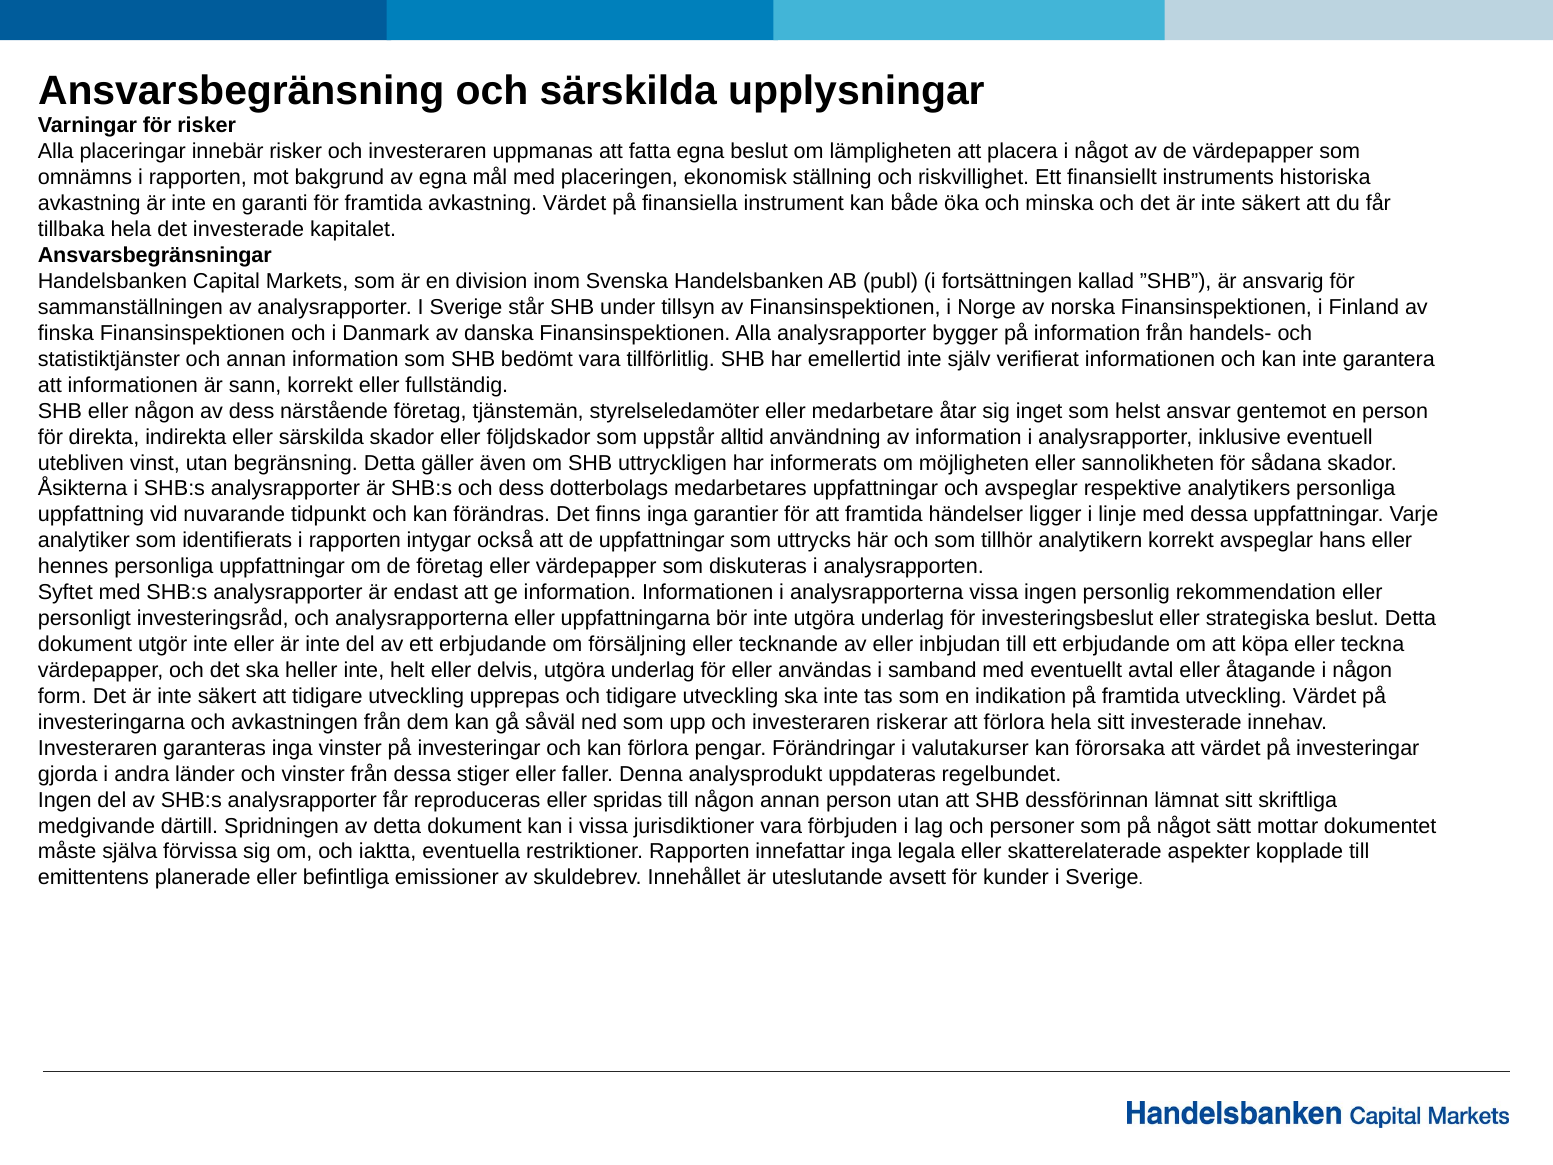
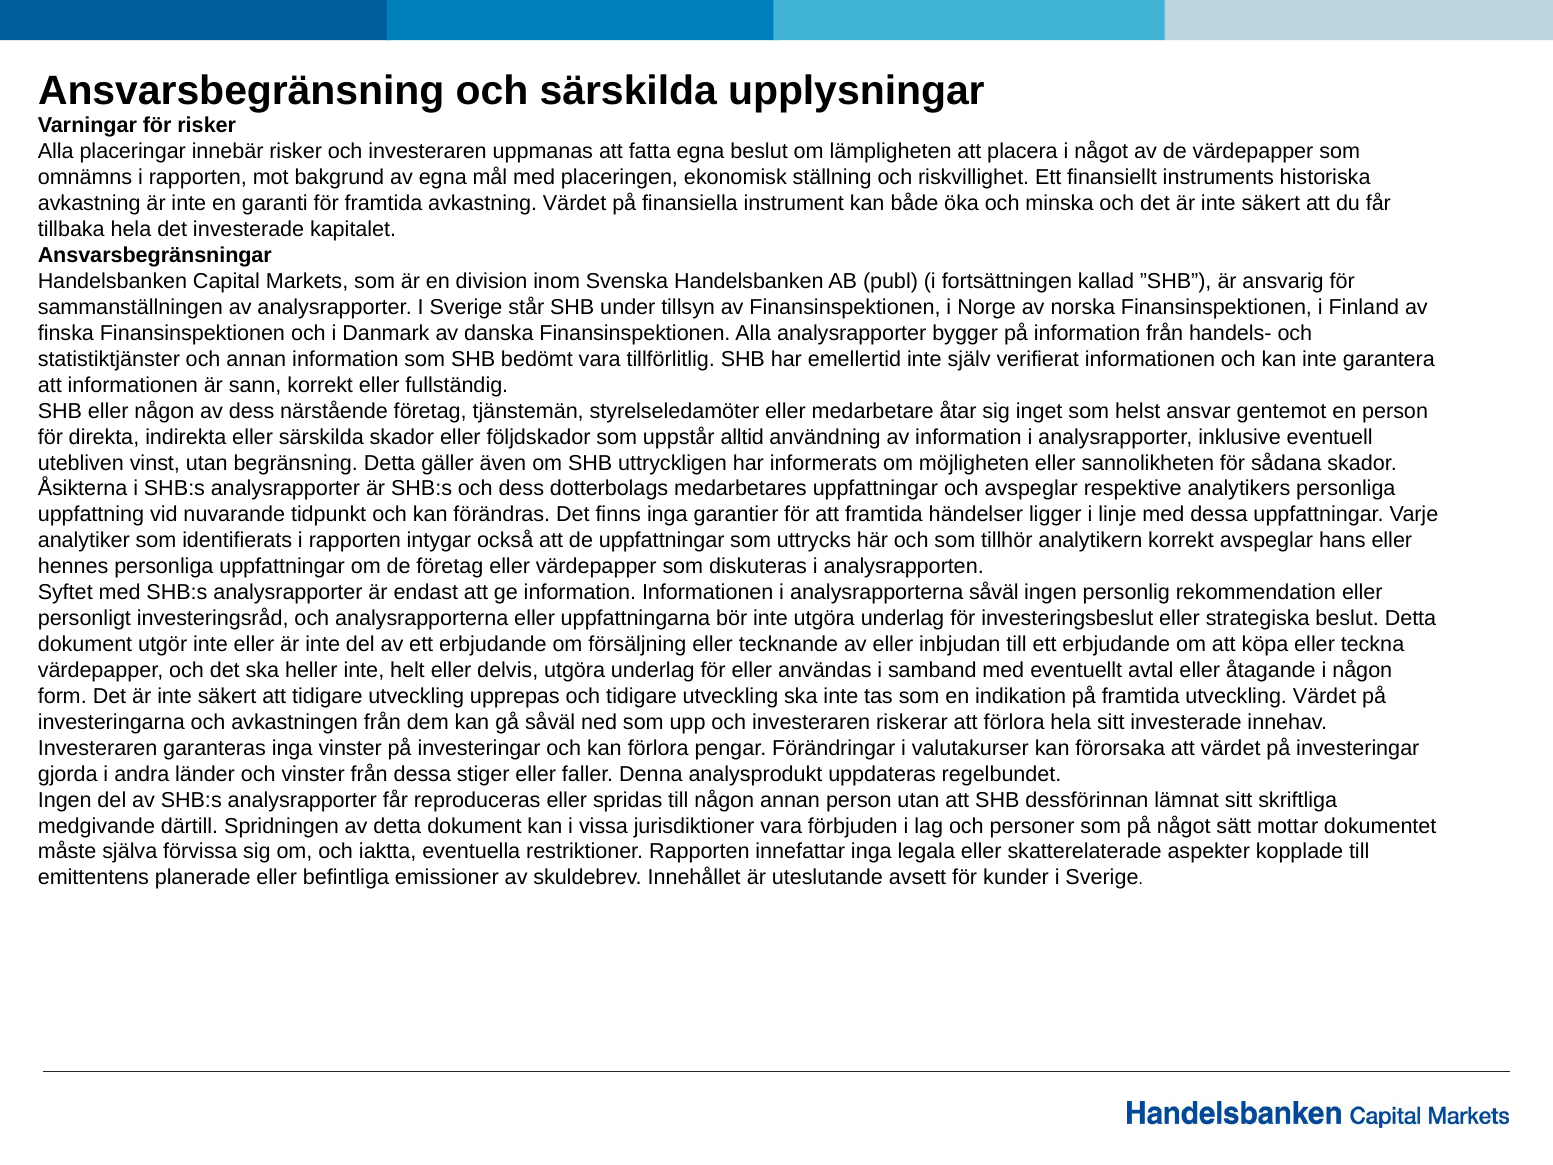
analysrapporterna vissa: vissa -> såväl (994, 592)
